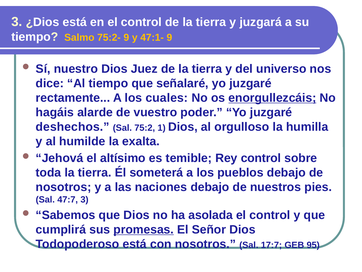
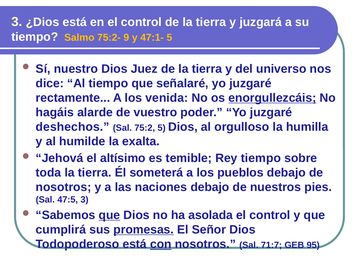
47:1- 9: 9 -> 5 (169, 37)
cuales: cuales -> venida (167, 98)
75:2 1: 1 -> 5 (162, 128)
Rey control: control -> tiempo (261, 158)
47:7: 47:7 -> 47:5 (68, 199)
que underline: none -> present (109, 215)
con underline: none -> present (161, 244)
17:7: 17:7 -> 71:7 (271, 245)
